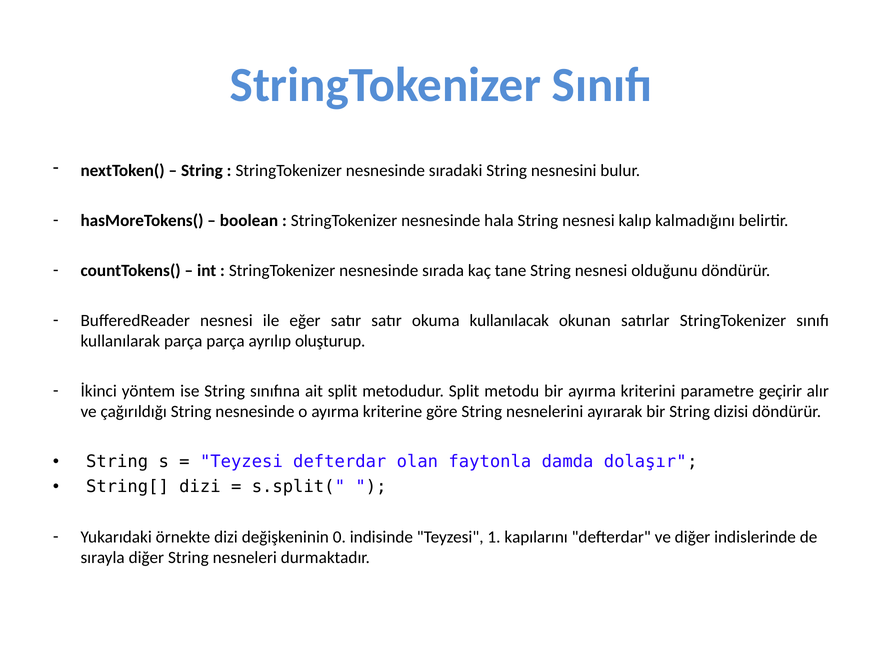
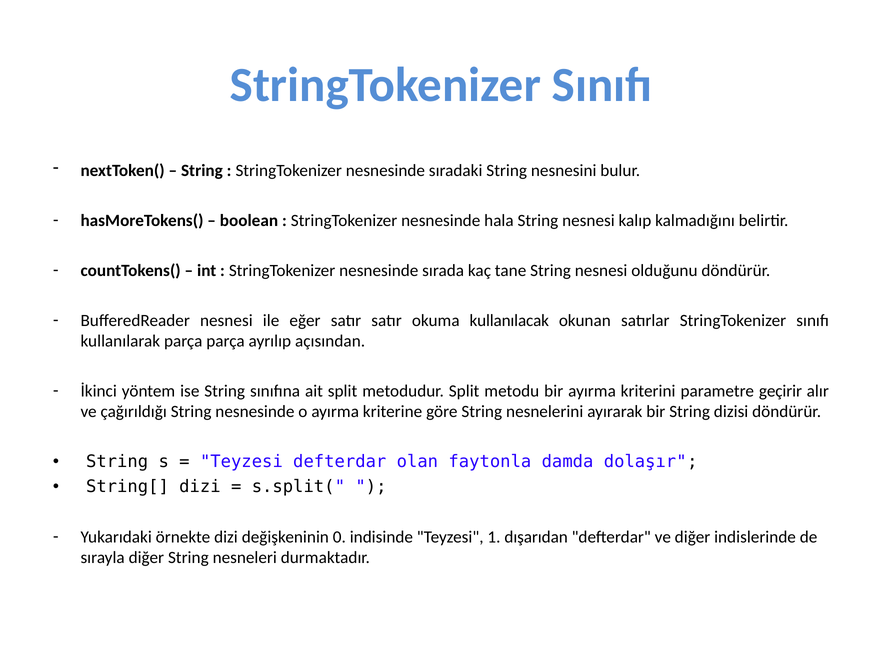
oluşturup: oluşturup -> açısından (330, 341)
kapılarını: kapılarını -> dışarıdan (536, 537)
